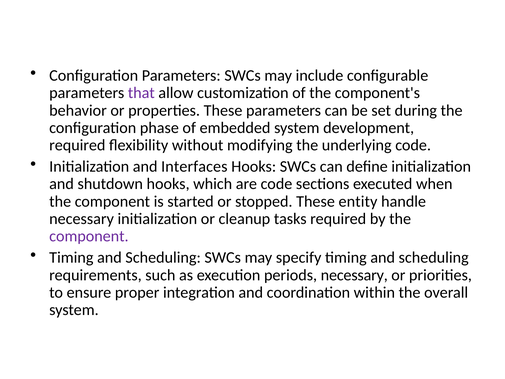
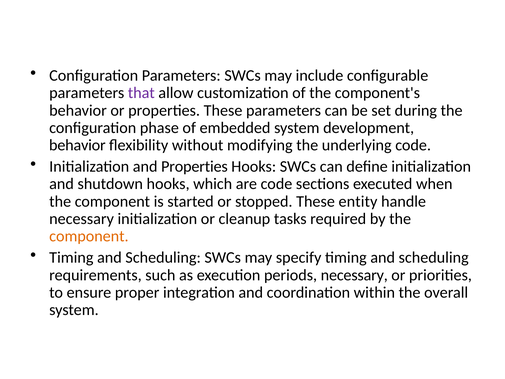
required: required -> behavior (77, 145)
and Interfaces: Interfaces -> Properties (194, 166)
component colour: purple -> orange (89, 236)
